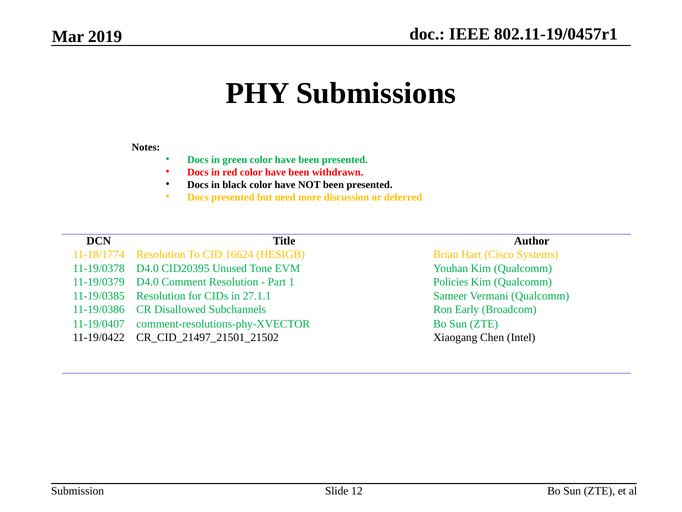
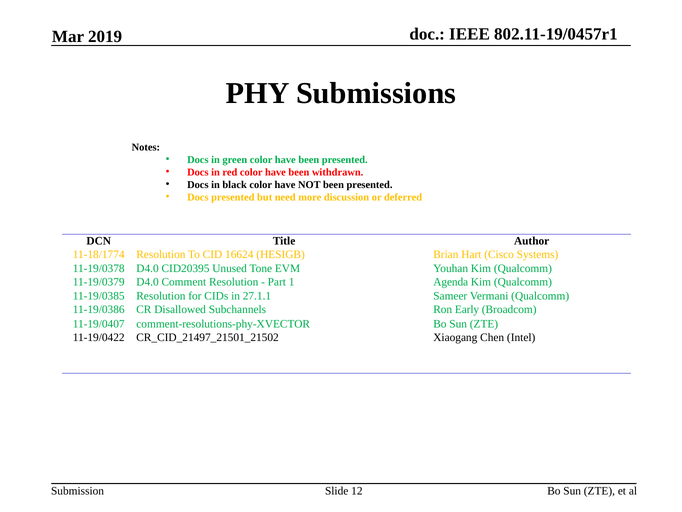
Policies: Policies -> Agenda (451, 282)
